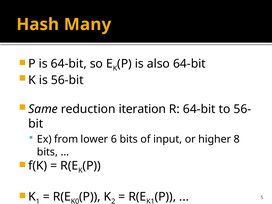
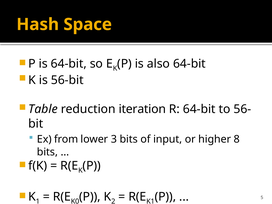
Many: Many -> Space (88, 24)
Same: Same -> Table (43, 109)
6: 6 -> 3 (114, 139)
